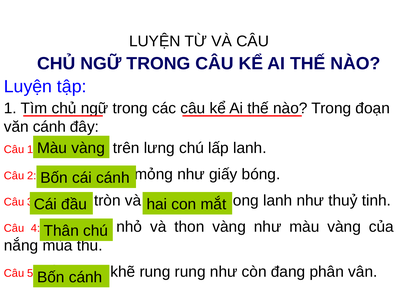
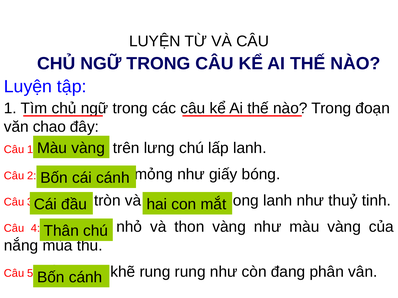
văn cánh: cánh -> chao (49, 127)
